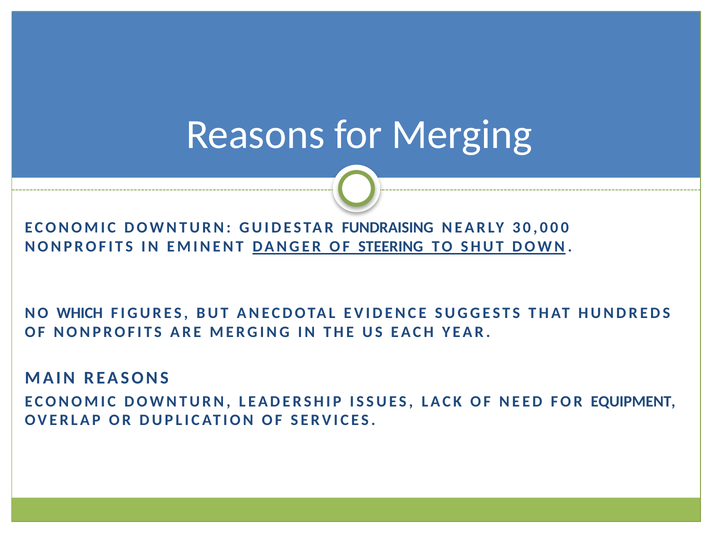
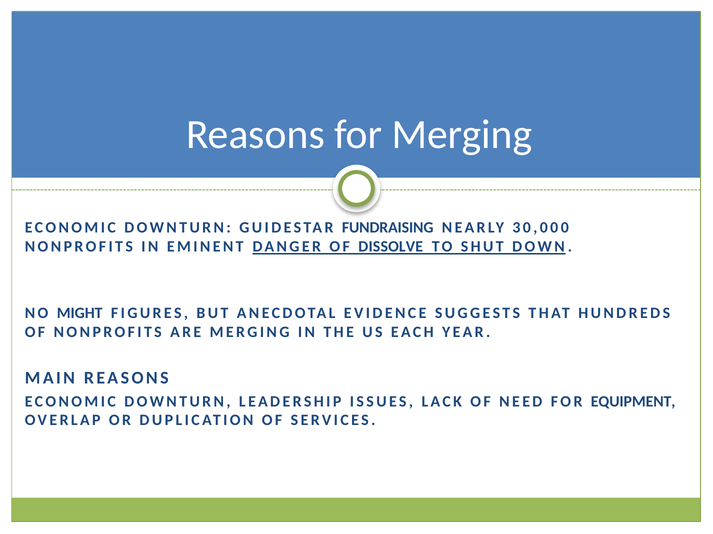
STEERING: STEERING -> DISSOLVE (391, 247)
WHICH: WHICH -> MIGHT (80, 314)
